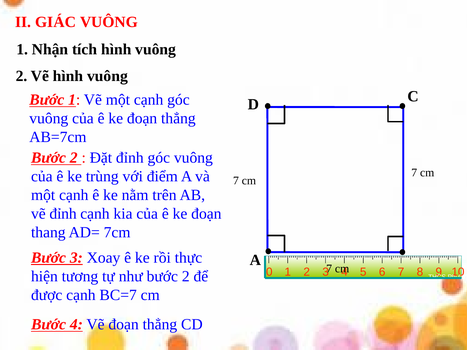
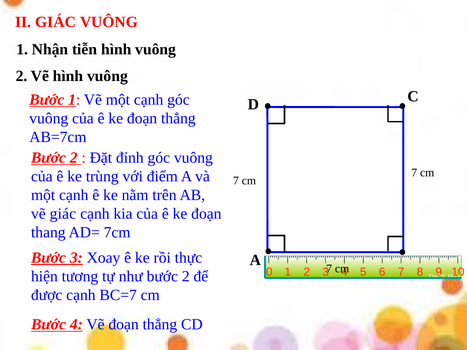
tích: tích -> tiễn (85, 49)
vẽ đỉnh: đỉnh -> giác (63, 214)
